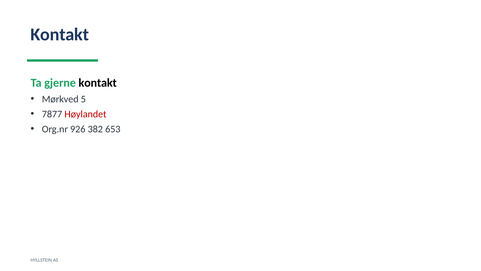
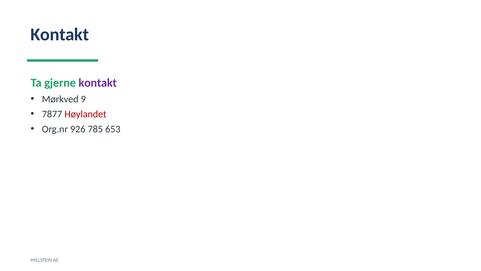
kontakt colour: black -> purple (98, 83)
5: 5 -> 9 (83, 99)
382: 382 -> 785 (95, 129)
